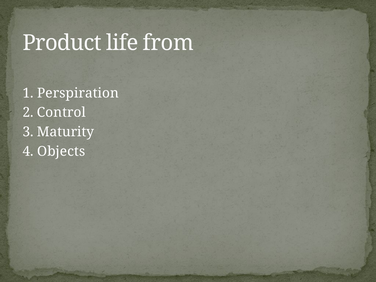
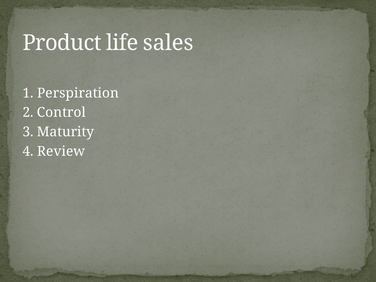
from: from -> sales (168, 43)
Objects: Objects -> Review (61, 151)
